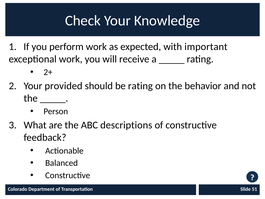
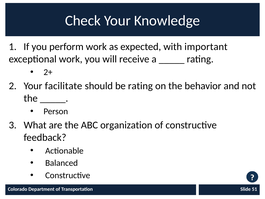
provided: provided -> facilitate (64, 86)
descriptions: descriptions -> organization (126, 125)
